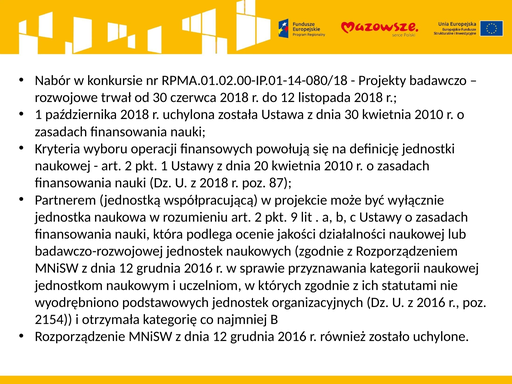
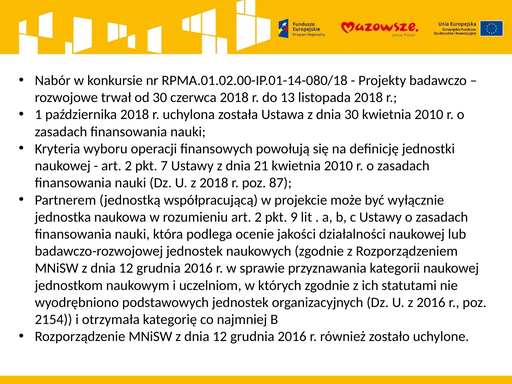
do 12: 12 -> 13 (288, 98)
pkt 1: 1 -> 7 (164, 166)
20: 20 -> 21 (261, 166)
